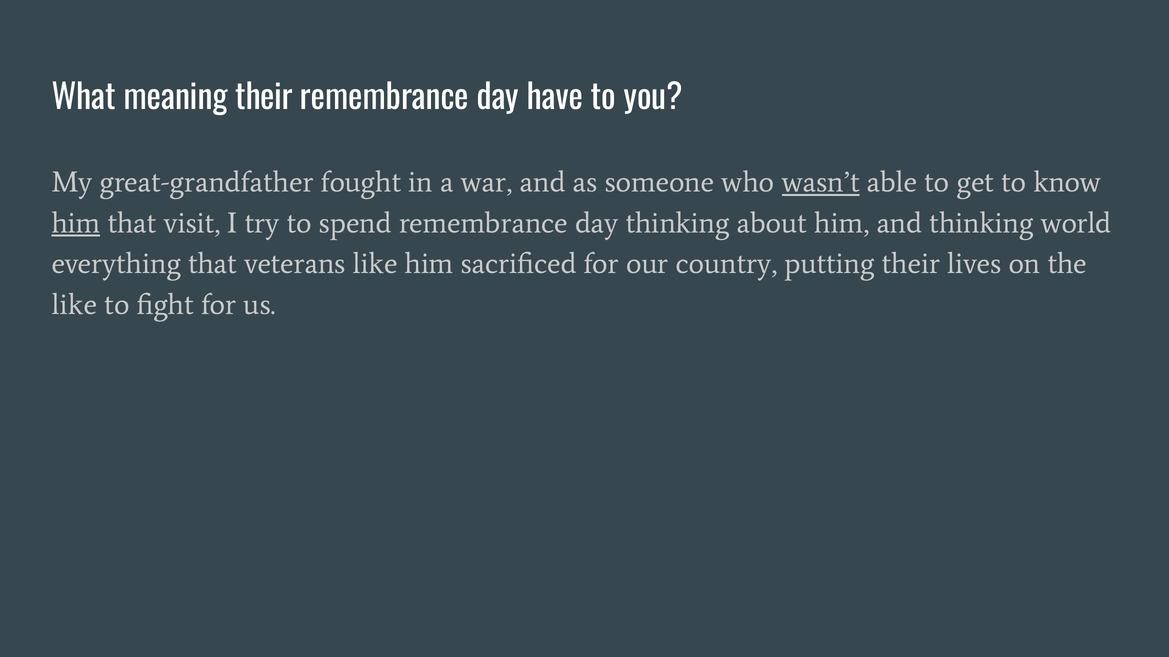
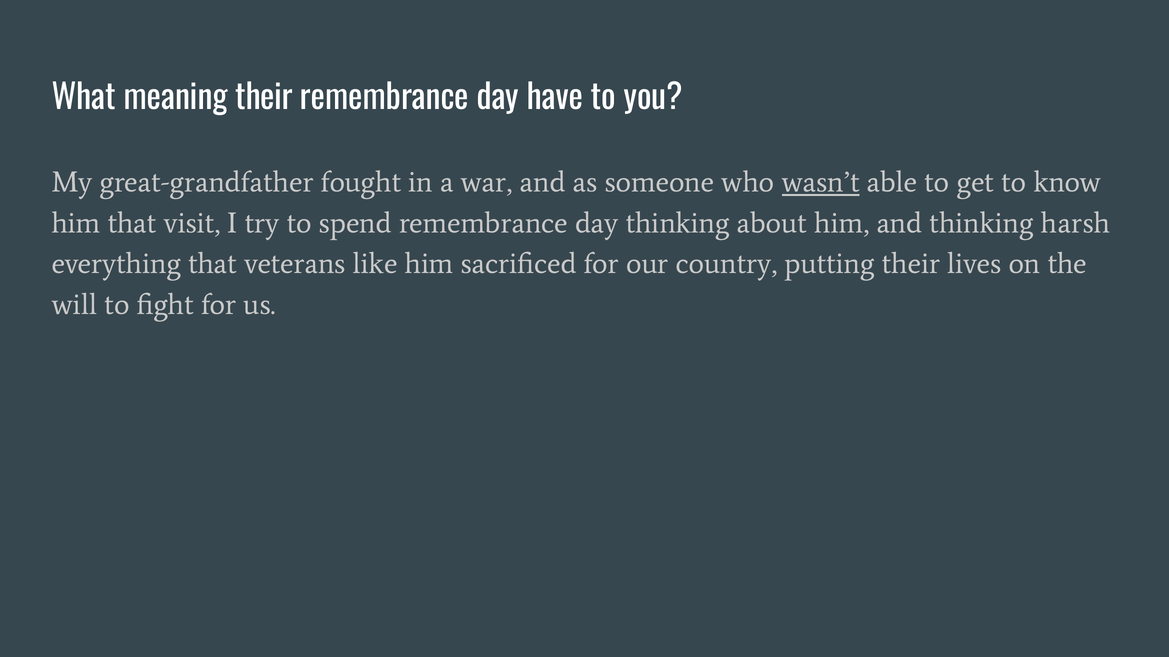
him underline: present -> none (76, 223)
world: world -> harsh (1076, 223)
like: like -> will (74, 305)
